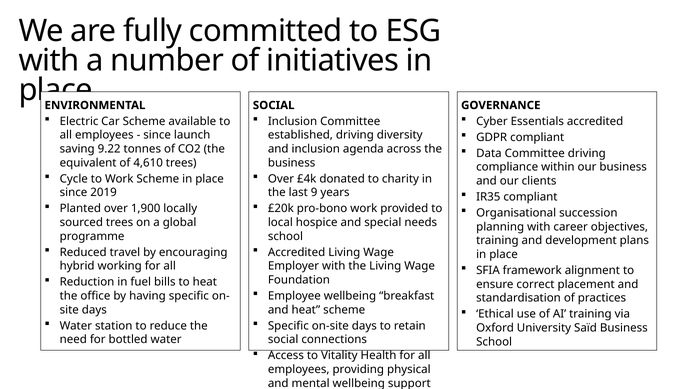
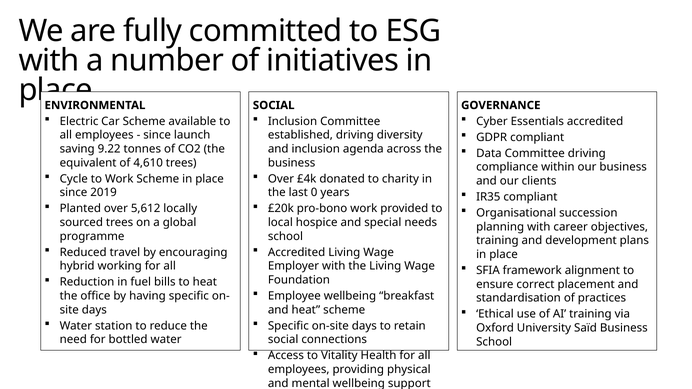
9: 9 -> 0 (314, 193)
1,900: 1,900 -> 5,612 (146, 209)
